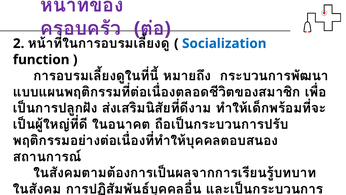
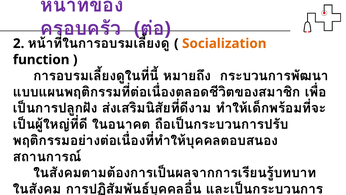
Socialization colour: blue -> orange (224, 43)
